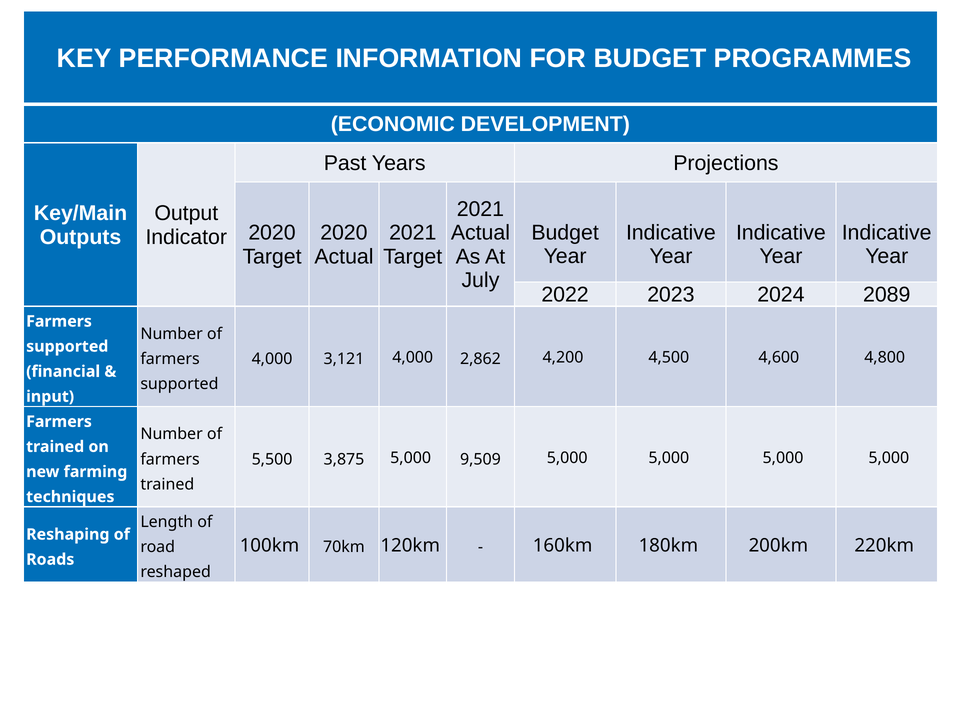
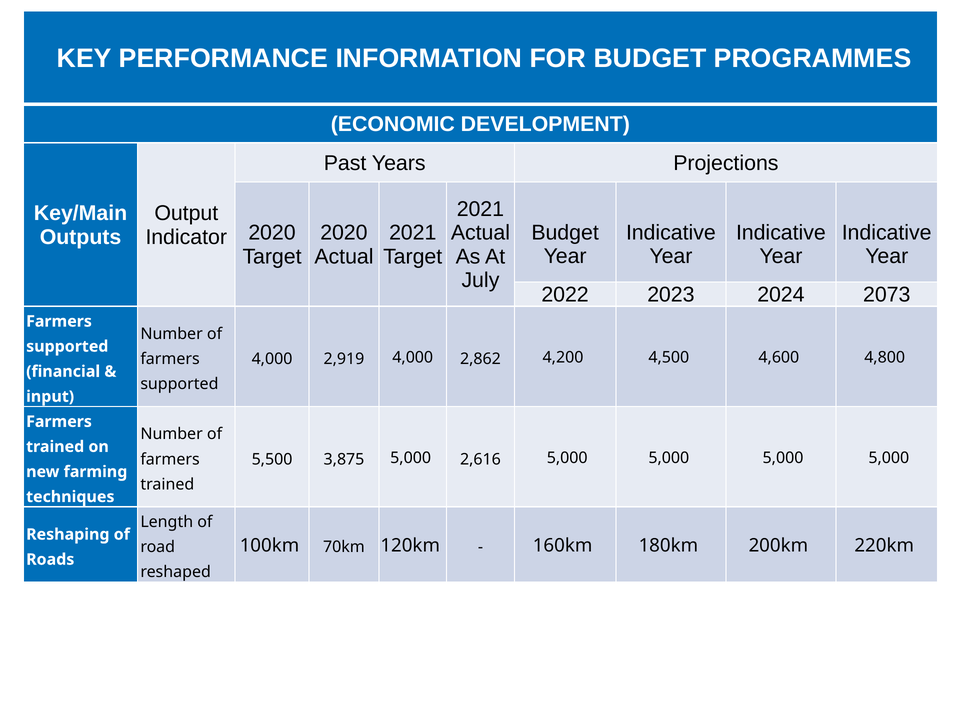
2089: 2089 -> 2073 (887, 295)
3,121: 3,121 -> 2,919 (344, 359)
9,509: 9,509 -> 2,616 (480, 459)
